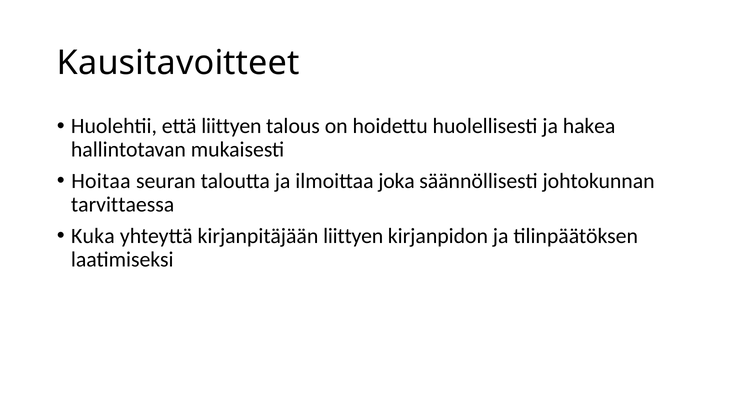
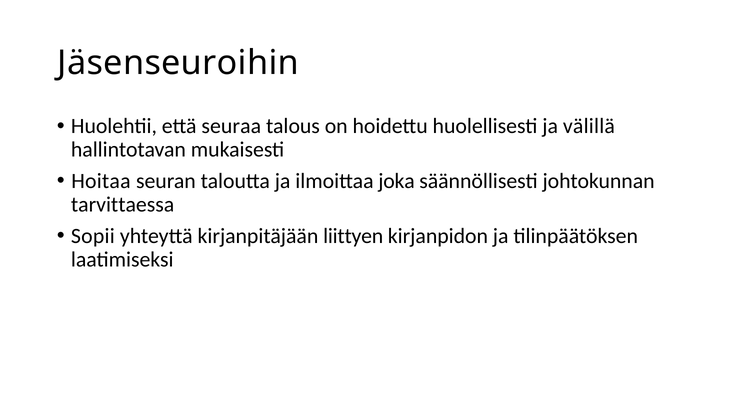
Kausitavoitteet: Kausitavoitteet -> Jäsenseuroihin (178, 63)
että liittyen: liittyen -> seuraa (231, 126)
hakea: hakea -> välillä (589, 126)
Kuka: Kuka -> Sopii (93, 236)
